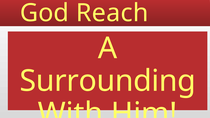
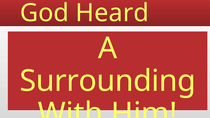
Reach: Reach -> Heard (112, 13)
